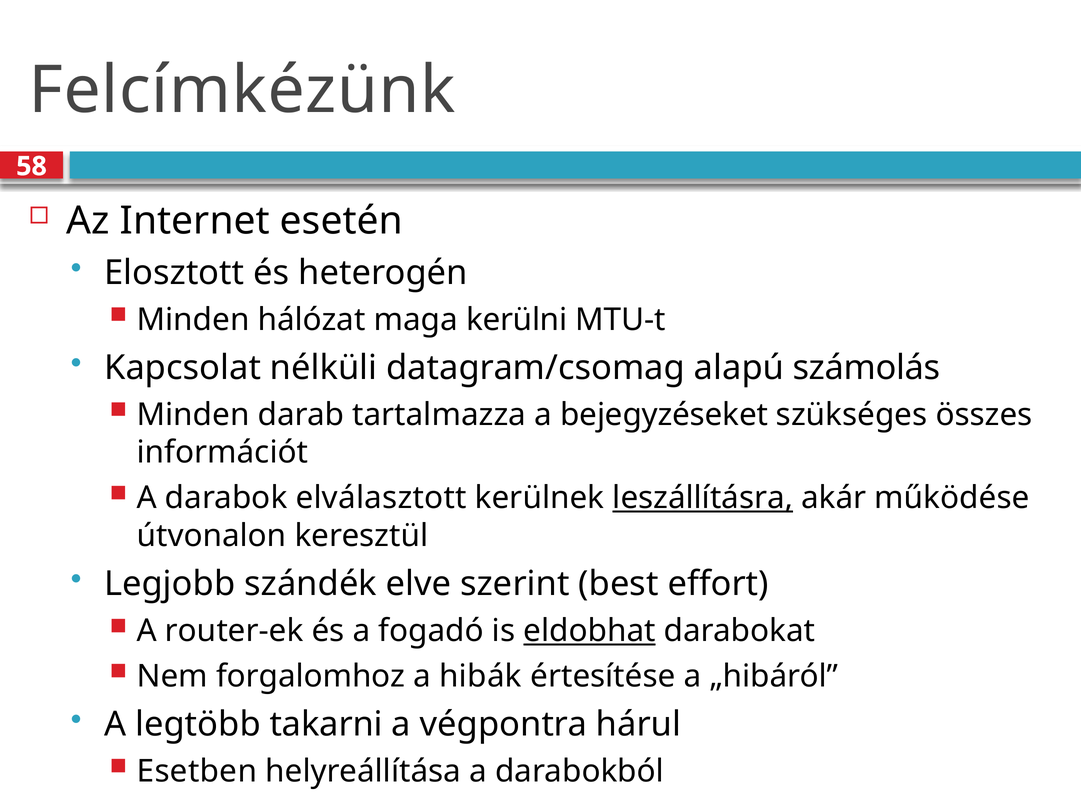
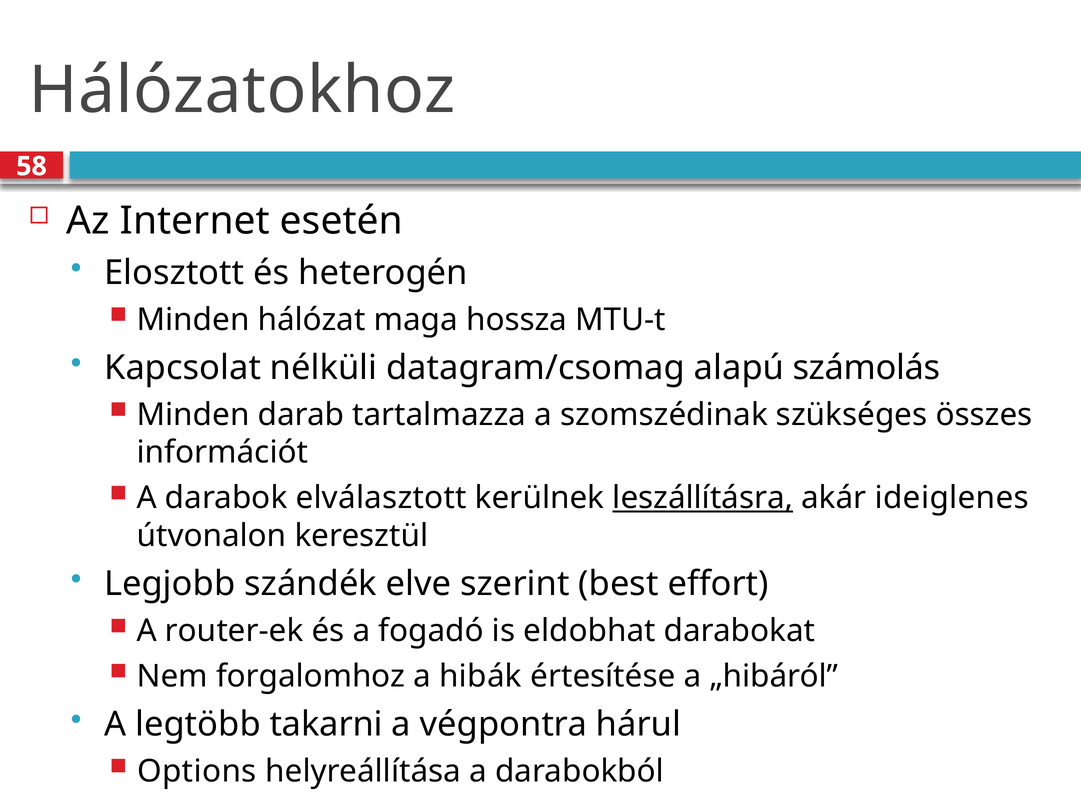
Felcímkézünk: Felcímkézünk -> Hálózatokhoz (242, 90)
kerülni: kerülni -> hossza (517, 320)
bejegyzéseket: bejegyzéseket -> szomszédinak (664, 415)
működése: működése -> ideiglenes (952, 498)
eldobhat underline: present -> none (590, 631)
Esetben: Esetben -> Options (197, 771)
